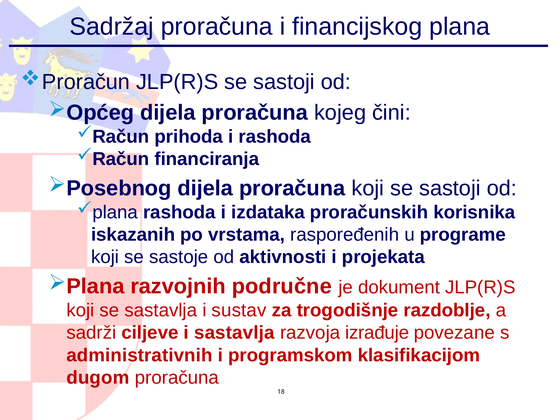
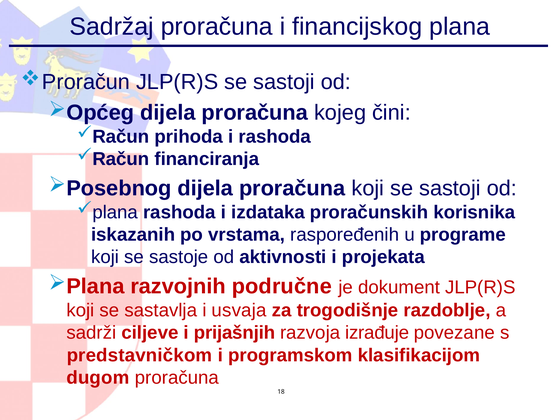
sustav: sustav -> usvaja (239, 310)
i sastavlja: sastavlja -> prijašnjih (234, 333)
administrativnih: administrativnih -> predstavničkom (139, 355)
